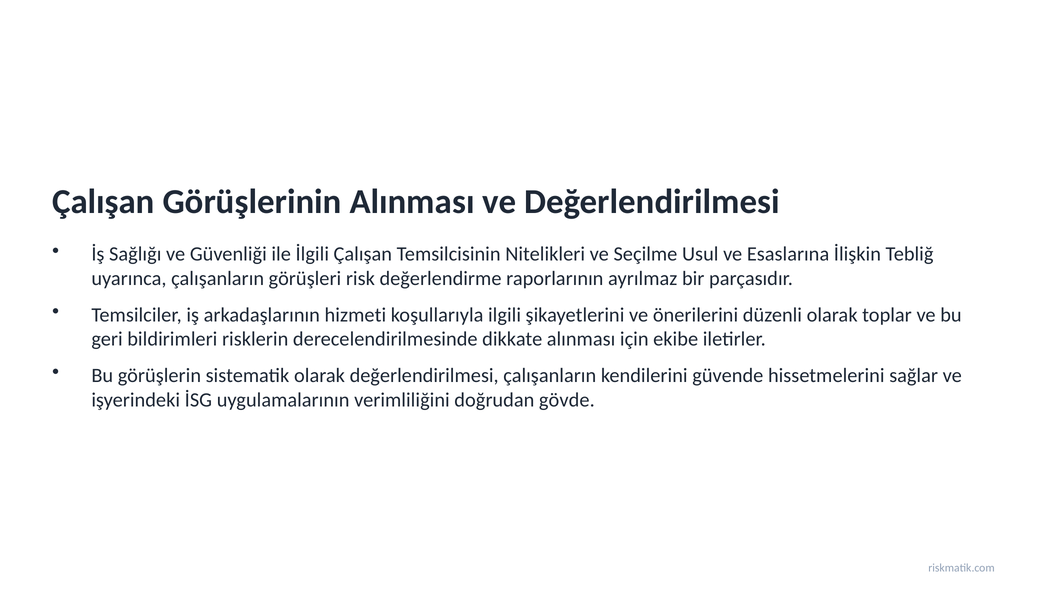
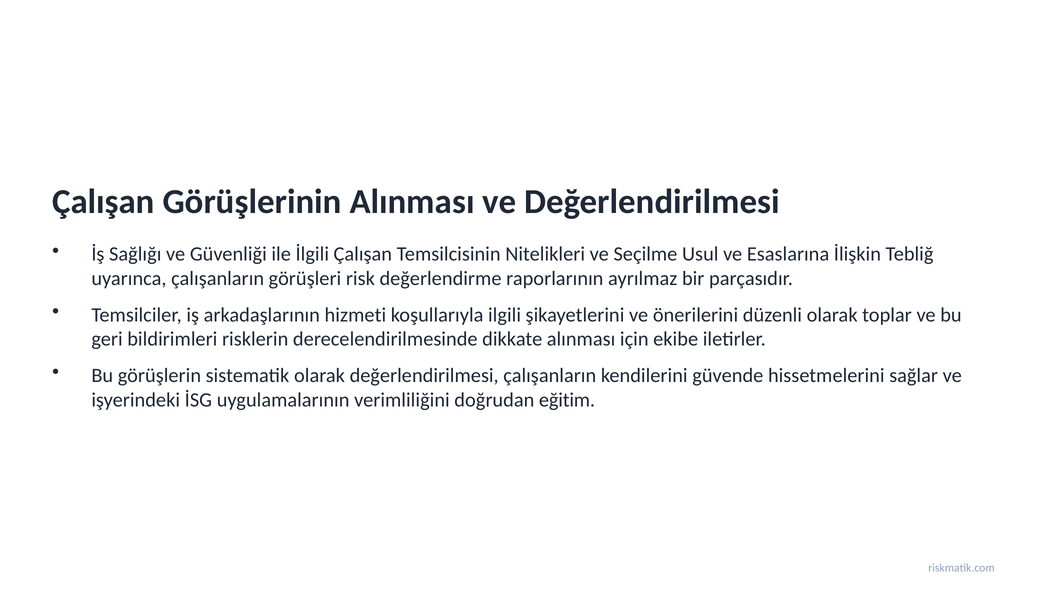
gövde: gövde -> eğitim (567, 400)
